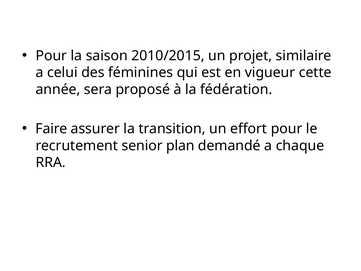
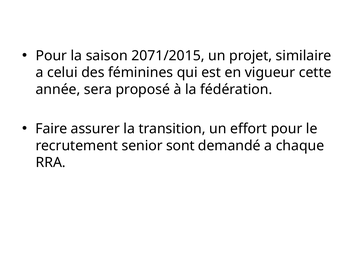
2010/2015: 2010/2015 -> 2071/2015 (168, 56)
plan: plan -> sont (180, 146)
